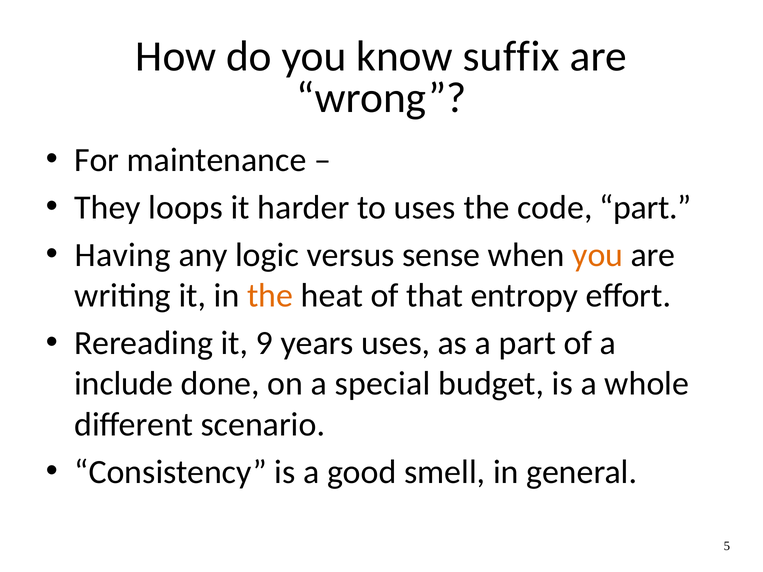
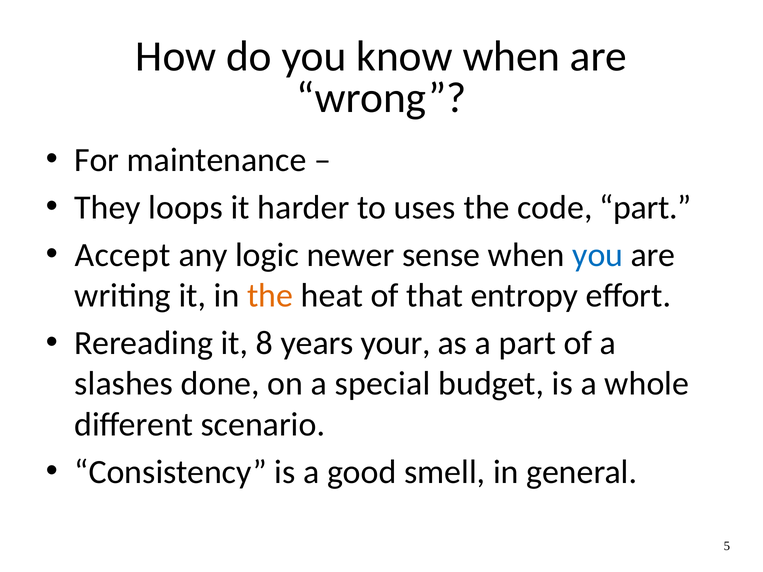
know suffix: suffix -> when (511, 56)
Having: Having -> Accept (123, 255)
versus: versus -> newer (351, 255)
you colour: orange -> blue (598, 255)
9: 9 -> 8 (264, 343)
years uses: uses -> your (396, 343)
include: include -> slashes (124, 384)
